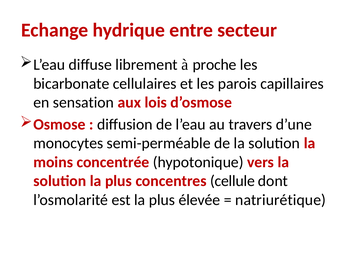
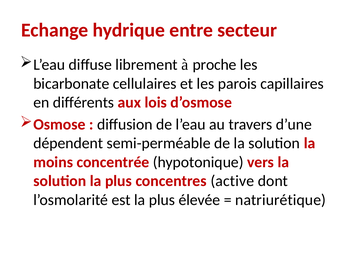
sensation: sensation -> différents (83, 102)
monocytes: monocytes -> dépendent (68, 143)
cellule: cellule -> active (232, 181)
